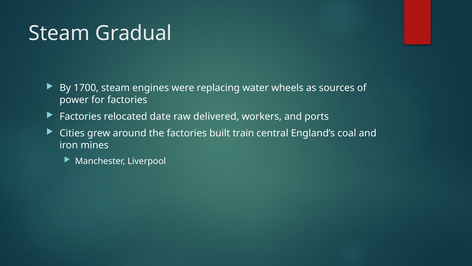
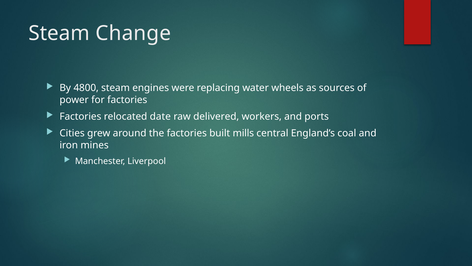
Gradual: Gradual -> Change (133, 33)
1700: 1700 -> 4800 (86, 88)
train: train -> mills (243, 133)
